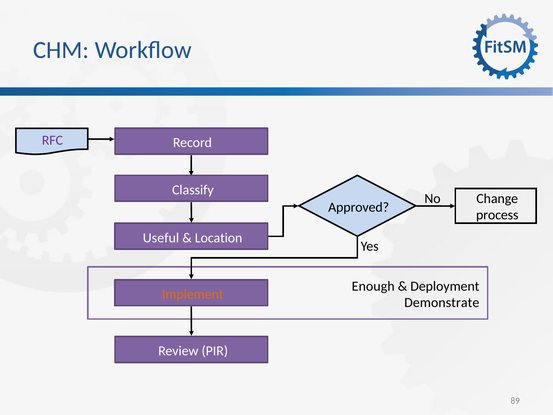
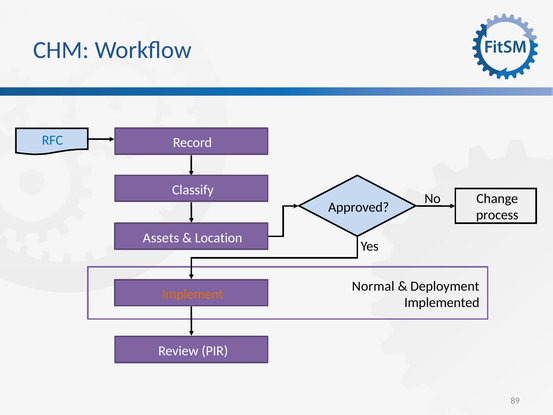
RFC colour: purple -> blue (52, 140)
Useful: Useful -> Assets (161, 238)
Enough: Enough -> Normal (373, 286)
Demonstrate: Demonstrate -> Implemented (442, 303)
